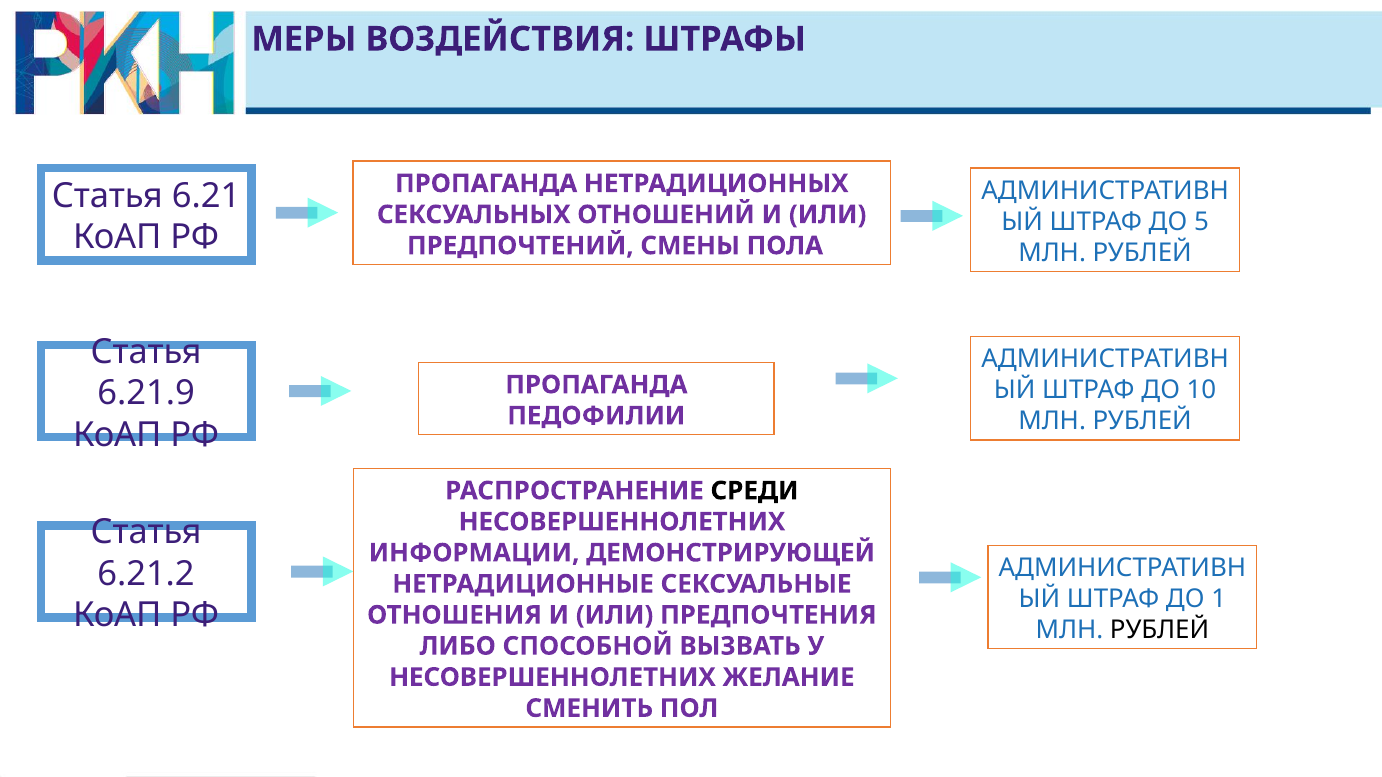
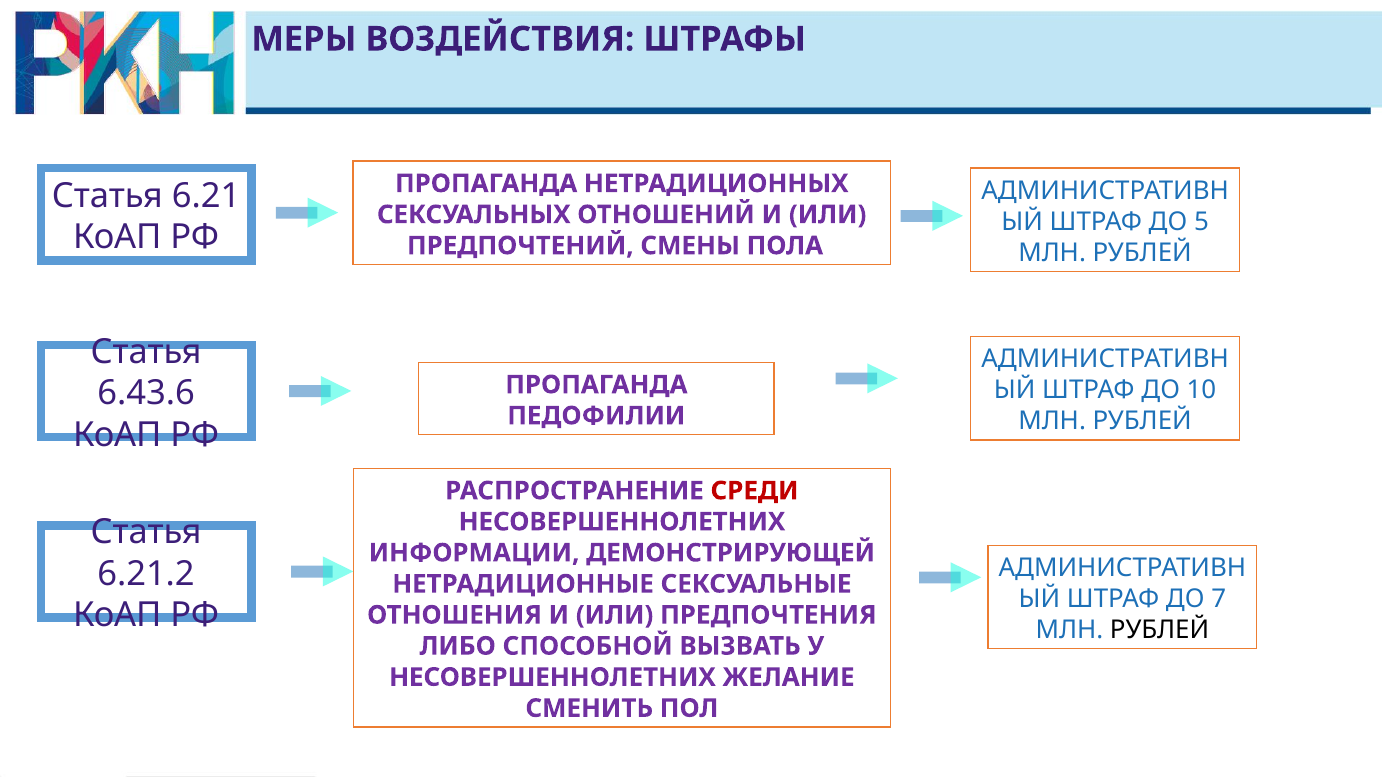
6.21.9: 6.21.9 -> 6.43.6 (146, 394)
СРЕДИ colour: black -> red (755, 491)
1: 1 -> 7 (1219, 599)
